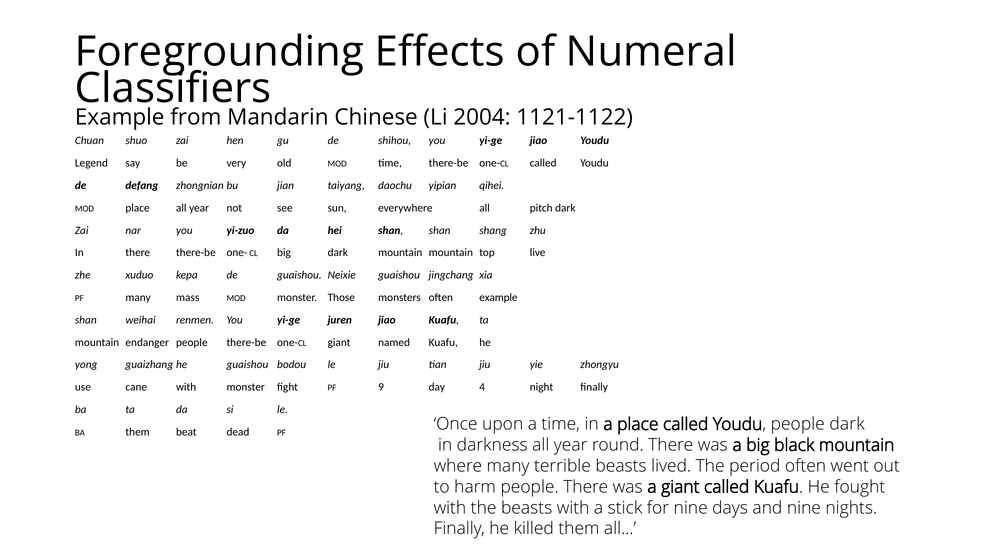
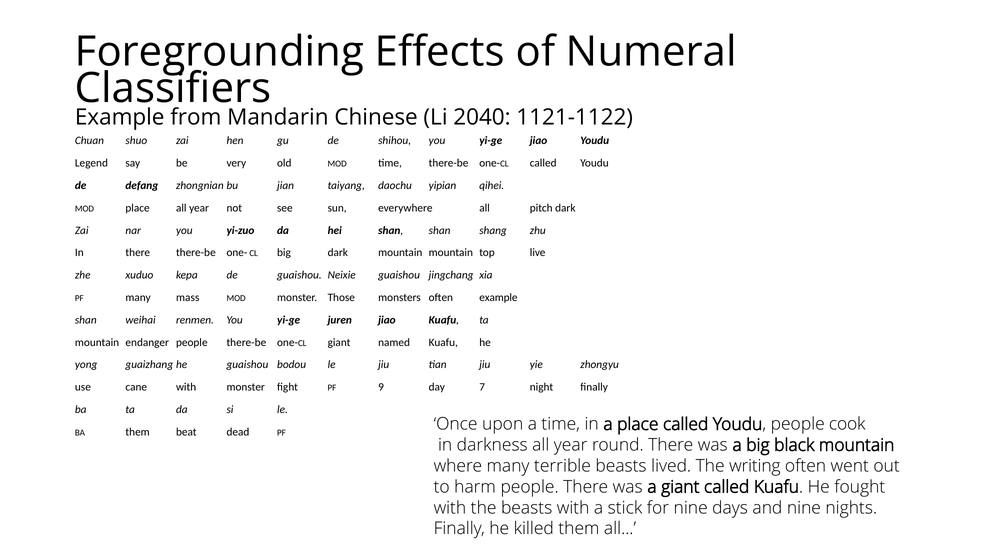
2004: 2004 -> 2040 (482, 117)
4: 4 -> 7 (482, 387)
people dark: dark -> cook (847, 424)
period: period -> writing (755, 466)
